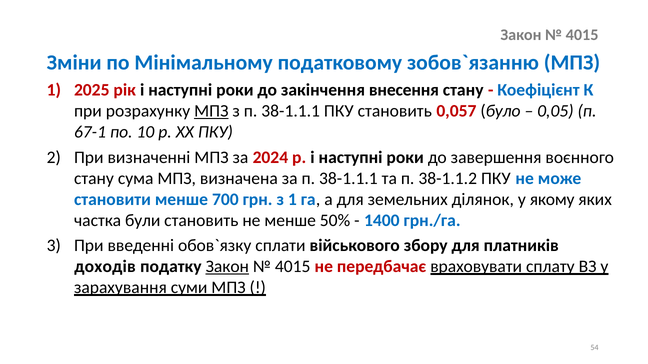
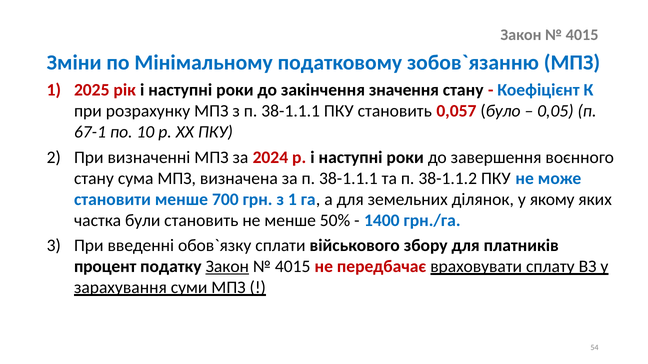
внесення: внесення -> значення (404, 90)
МПЗ underline: present -> none (211, 111)
доходів: доходів -> процент (105, 267)
